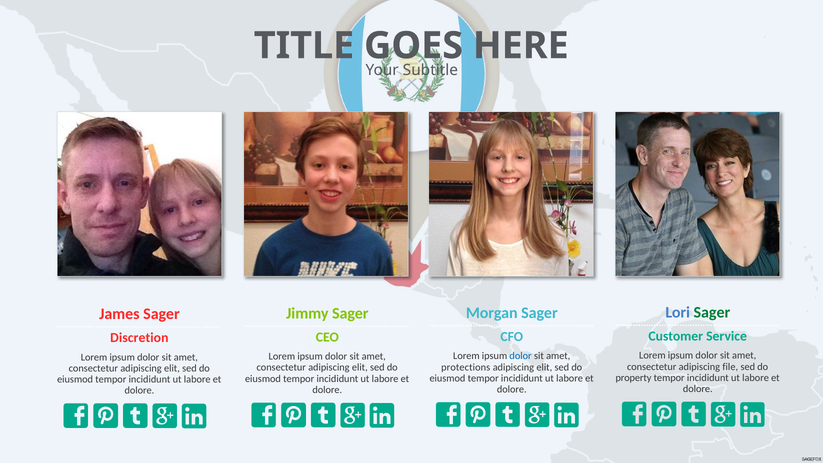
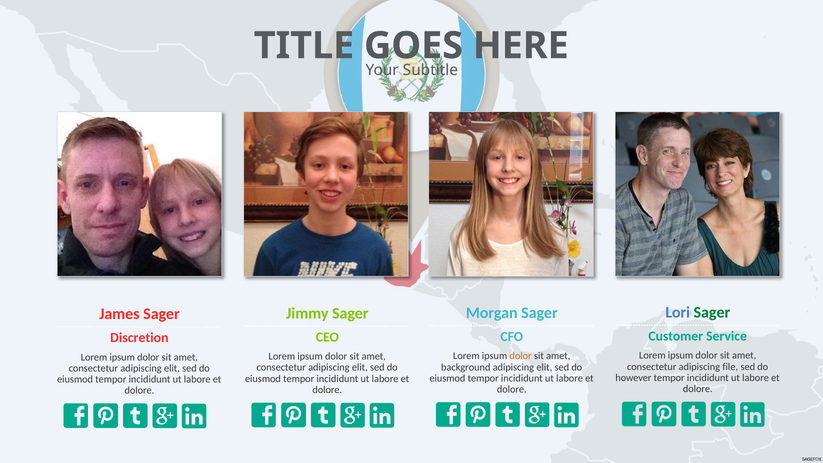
dolor colour: blue -> orange (521, 356)
protections: protections -> background (466, 367)
property: property -> however (633, 378)
